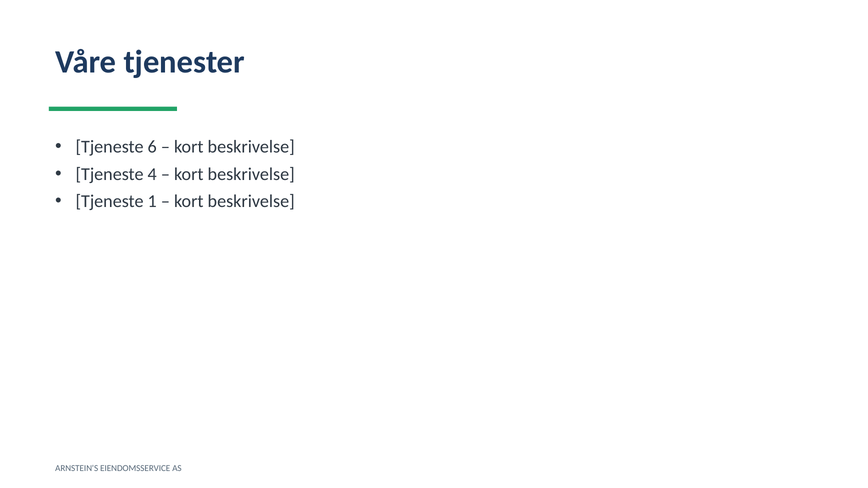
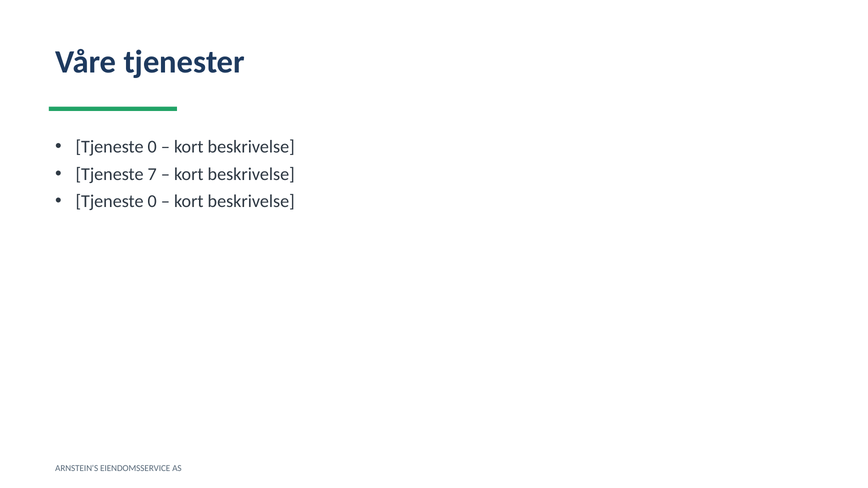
6: 6 -> 0 (152, 147)
4: 4 -> 7 (152, 174)
1: 1 -> 0 (152, 201)
